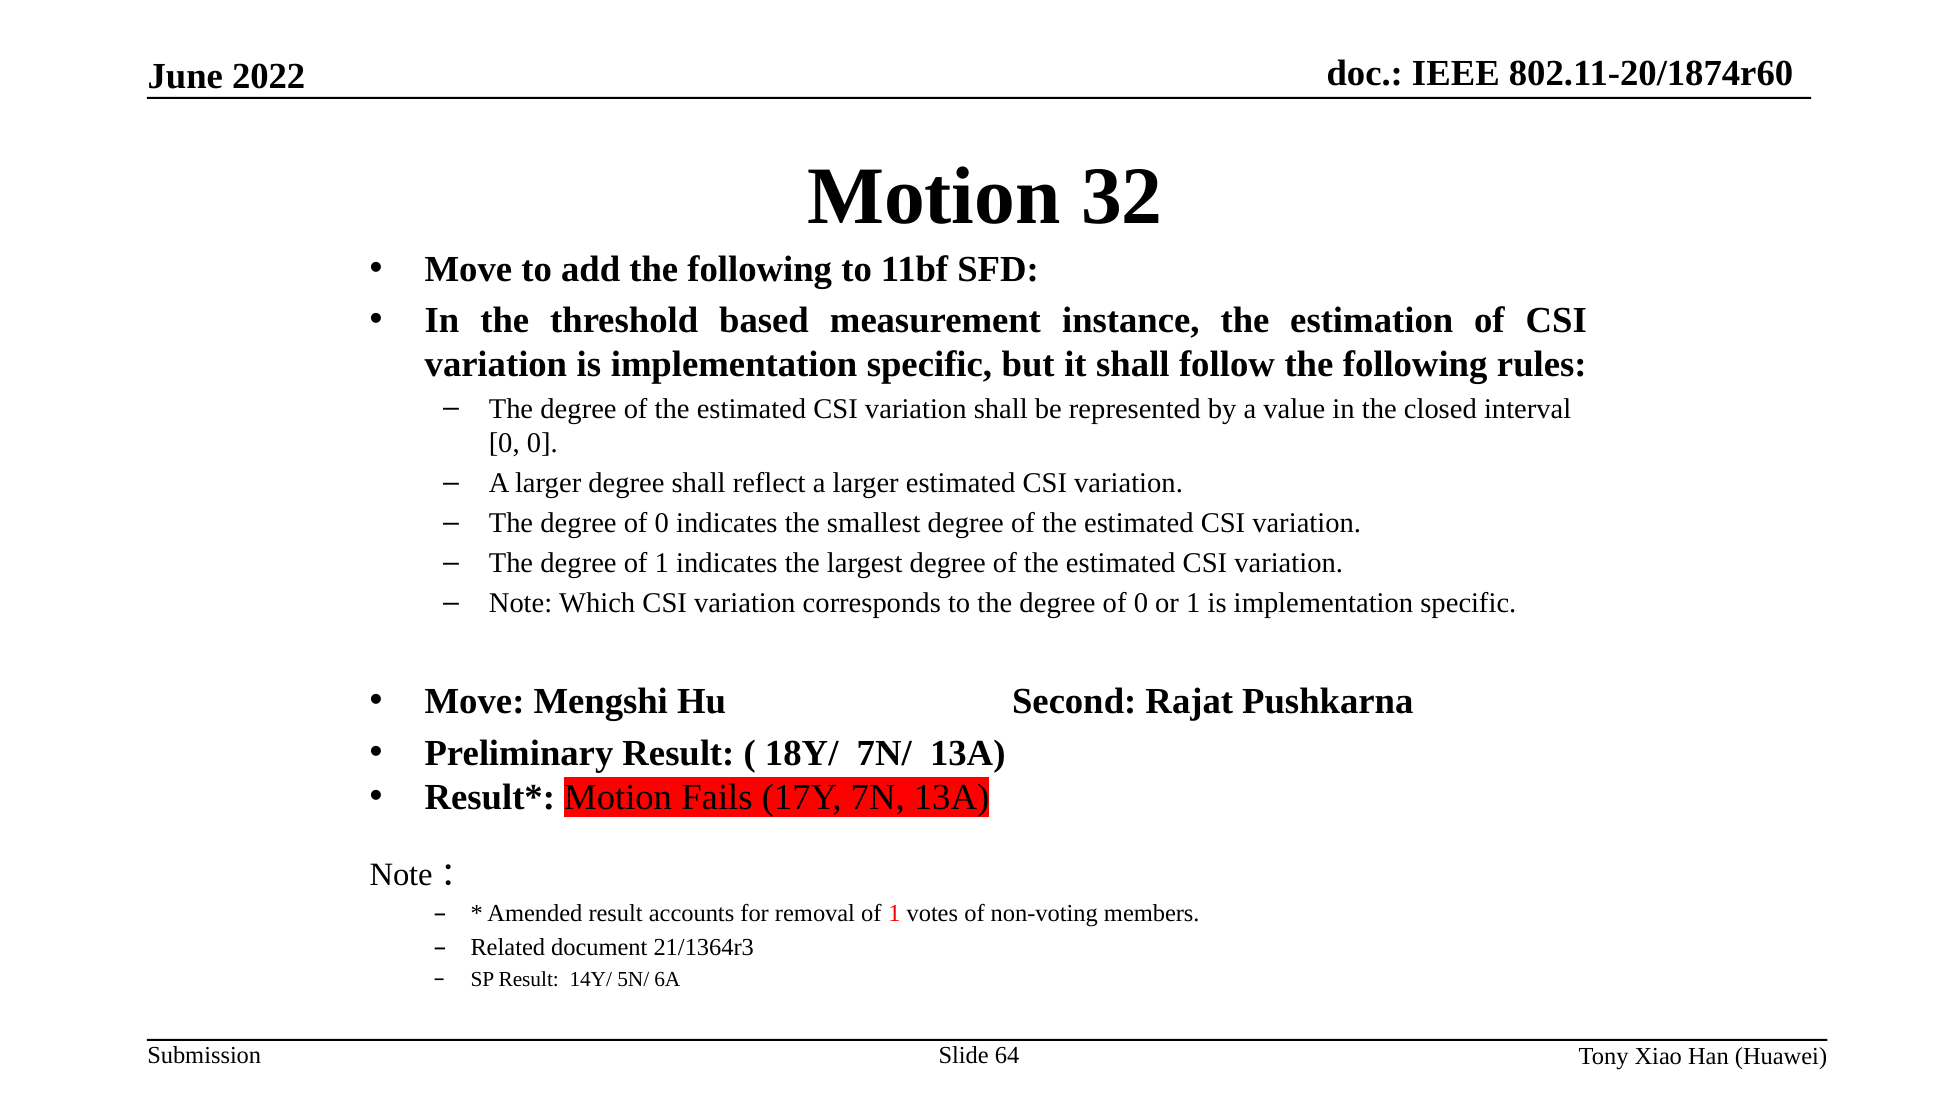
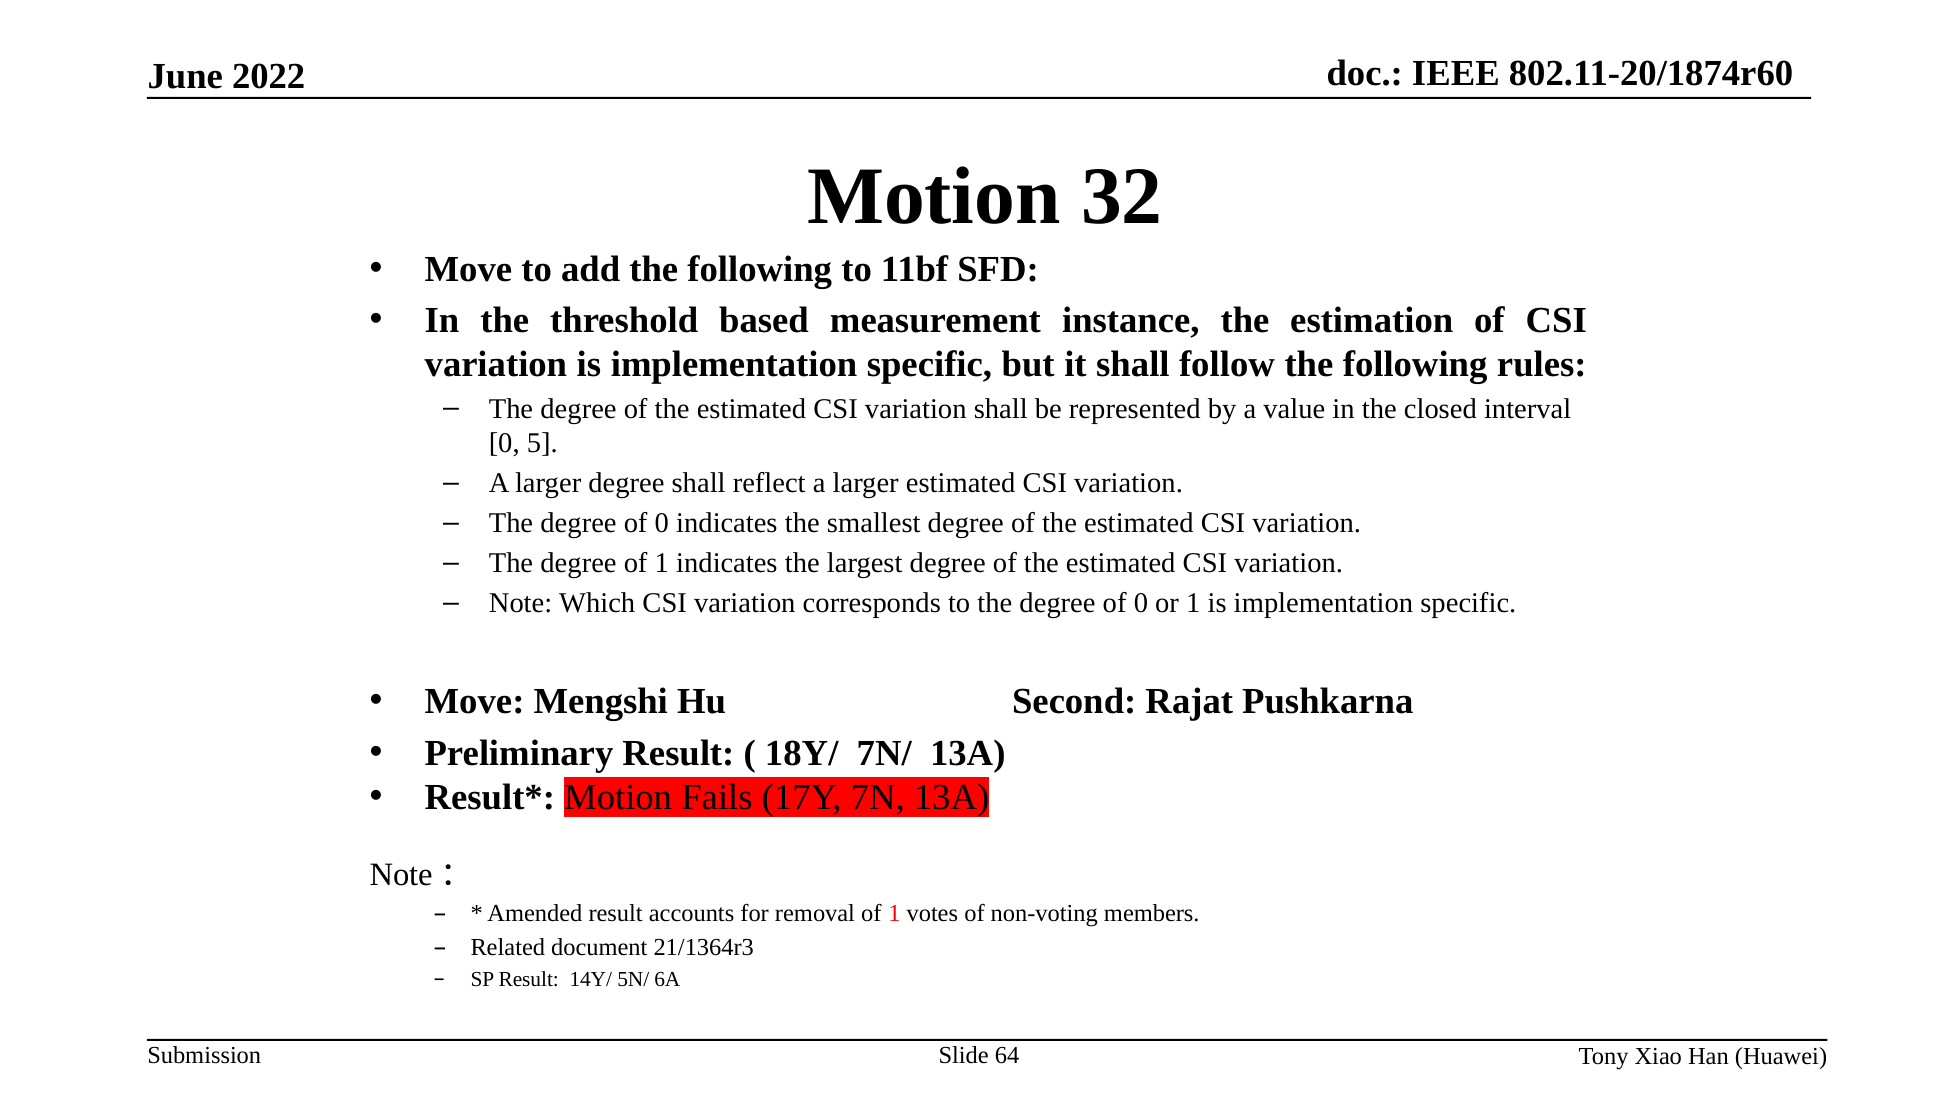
0 0: 0 -> 5 (542, 443)
